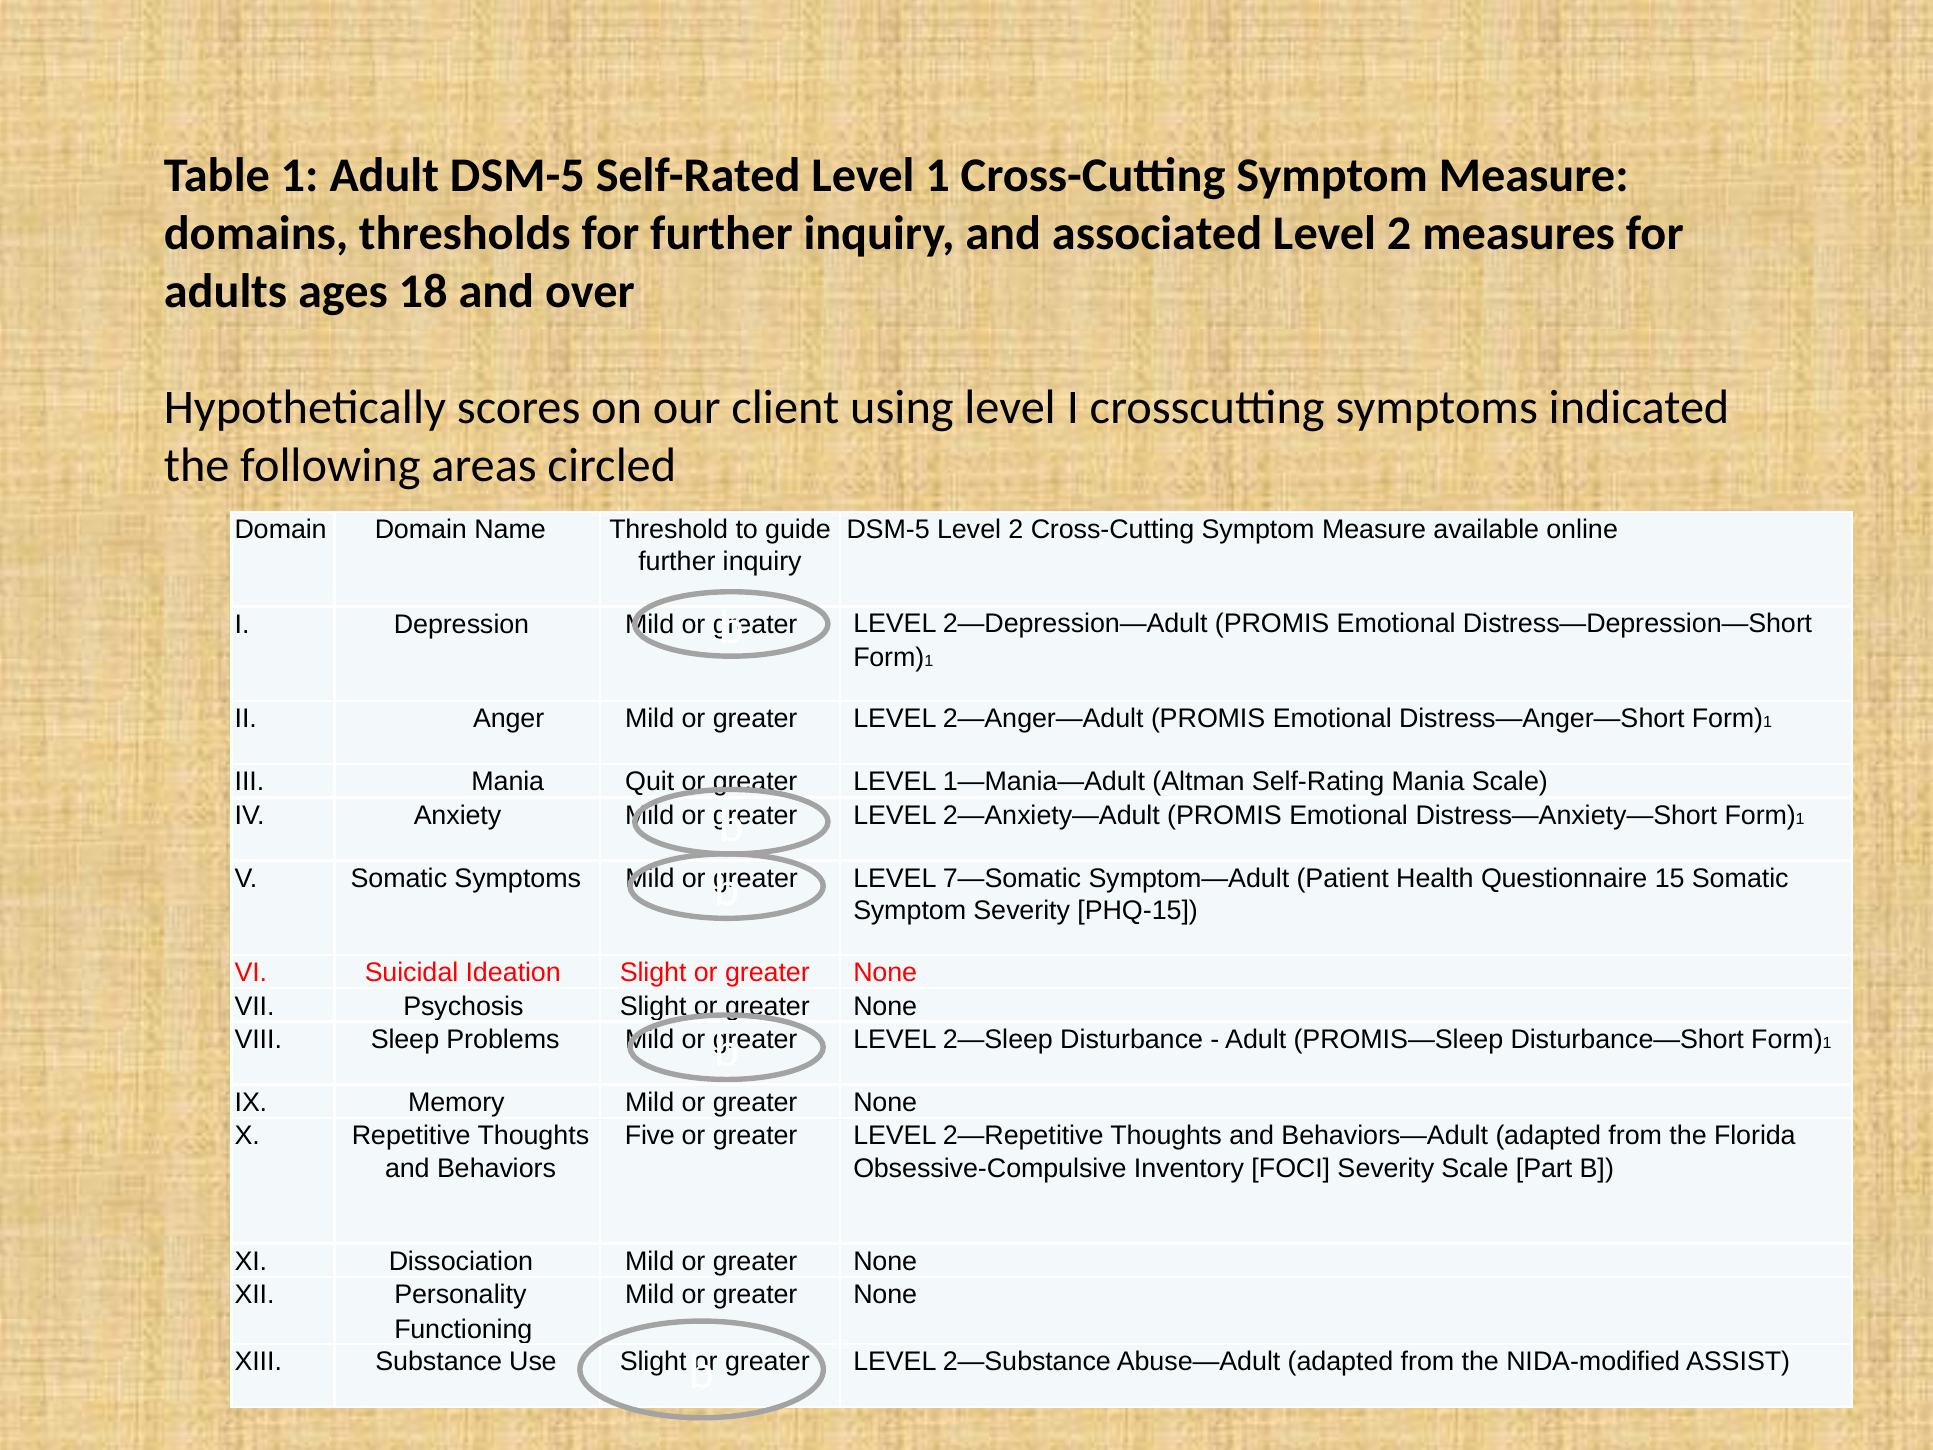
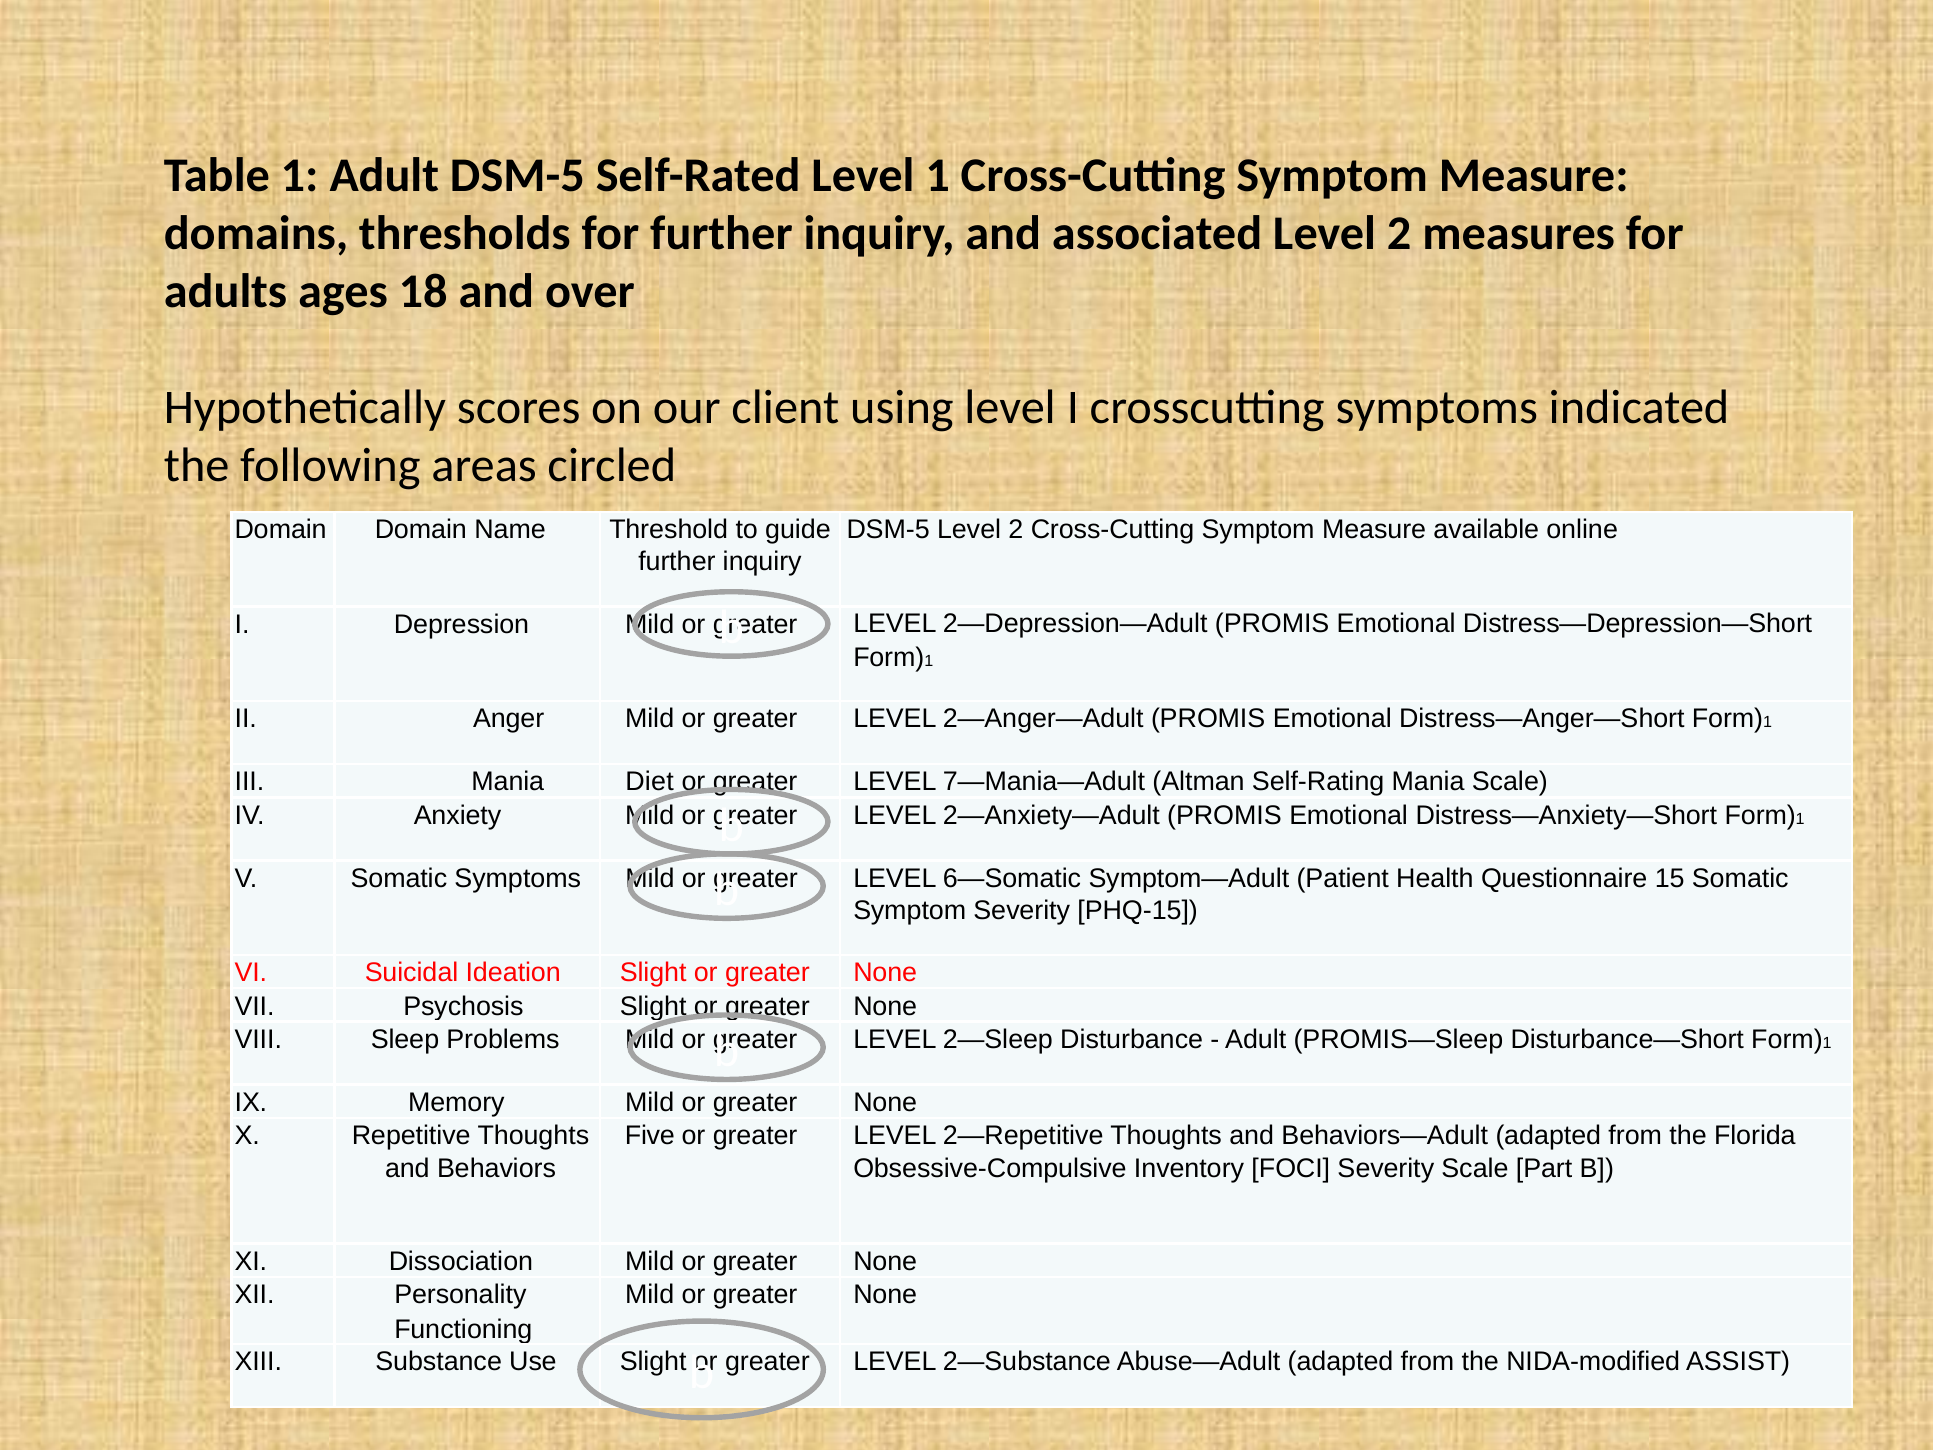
Quit: Quit -> Diet (650, 782)
1—Mania—Adult: 1—Mania—Adult -> 7—Mania—Adult (1044, 782)
7—Somatic: 7—Somatic -> 6—Somatic (1012, 878)
